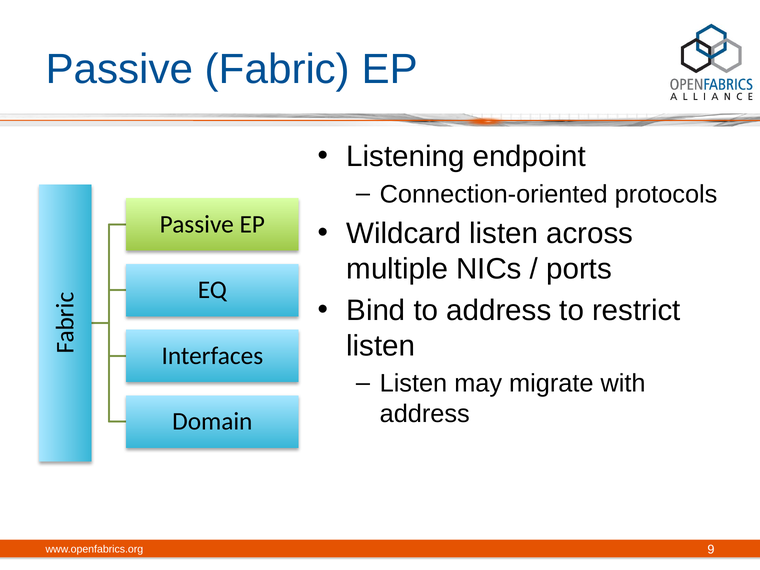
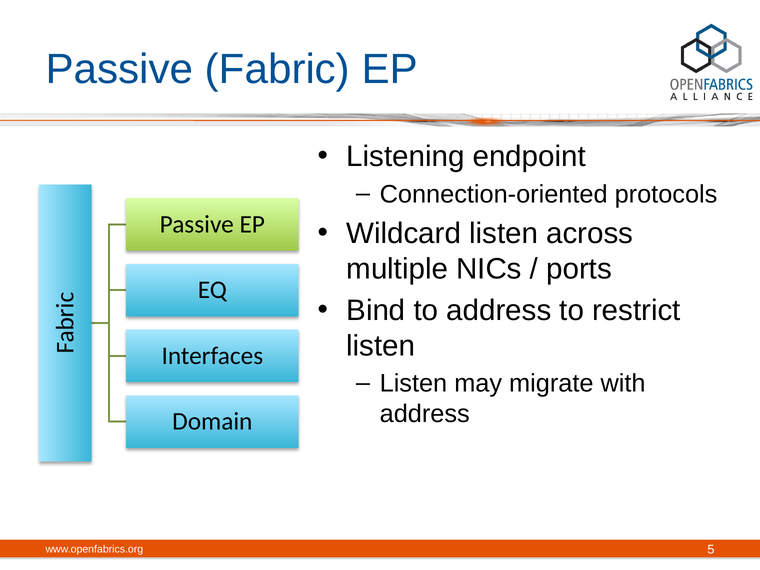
9: 9 -> 5 (711, 549)
